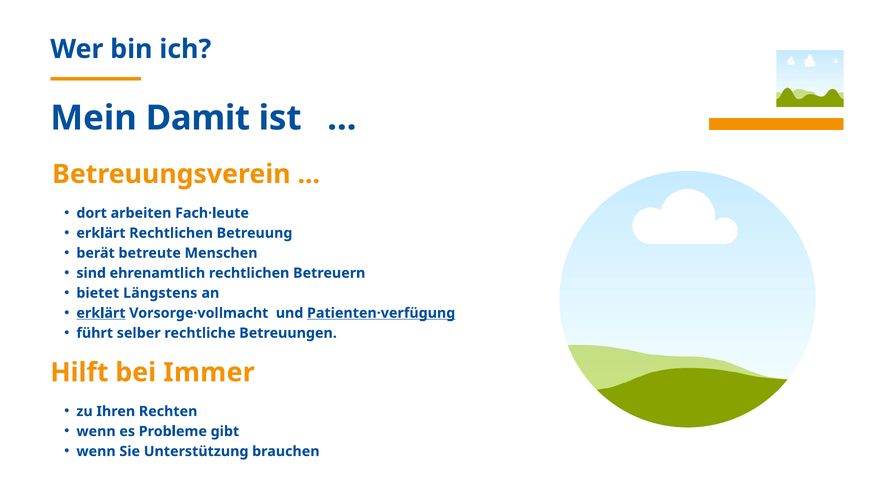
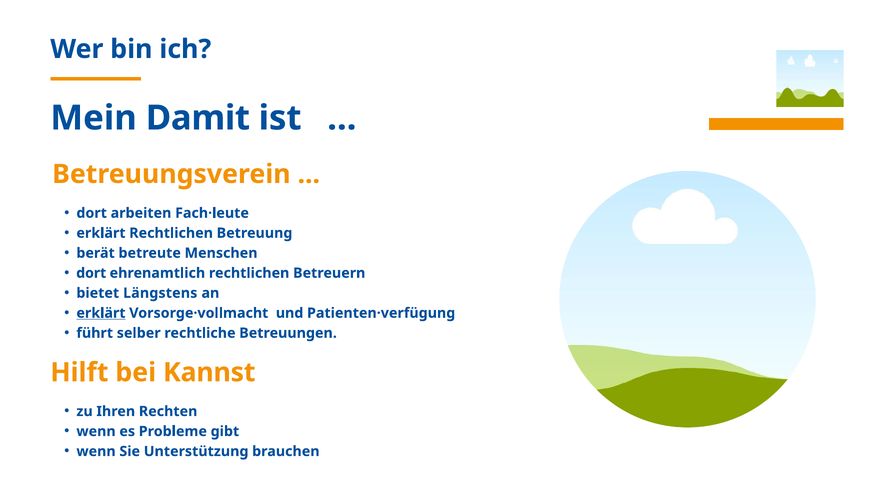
sind: sind -> dort (91, 273)
Patienten·verfügung underline: present -> none (381, 313)
Immer: Immer -> Kannst (209, 372)
